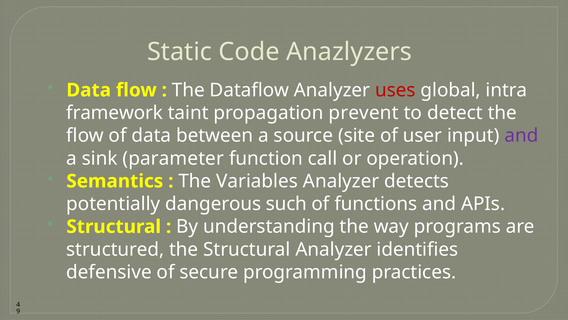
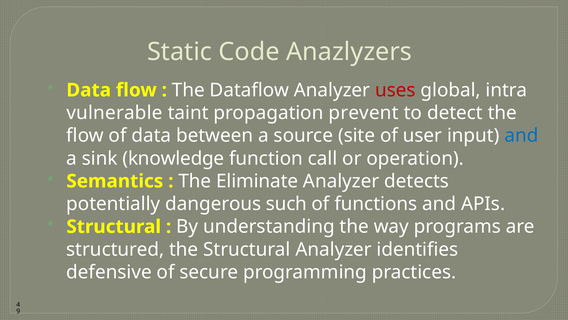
framework: framework -> vulnerable (114, 113)
and colour: purple -> blue (521, 135)
parameter: parameter -> knowledge (173, 158)
Variables: Variables -> Eliminate (257, 181)
